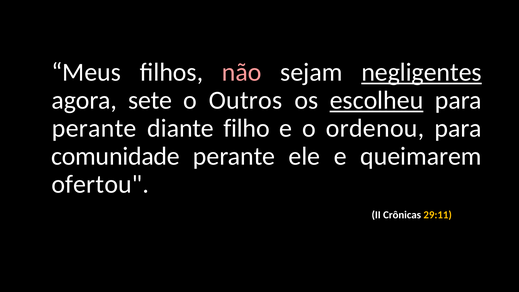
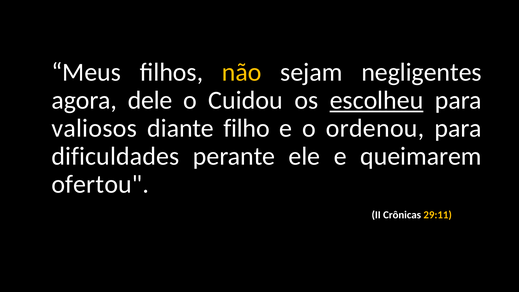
não colour: pink -> yellow (242, 72)
negligentes underline: present -> none (422, 72)
sete: sete -> dele (150, 100)
Outros: Outros -> Cuidou (246, 100)
perante: perante -> valiosos (94, 128)
comunidade: comunidade -> dificuldades (115, 156)
